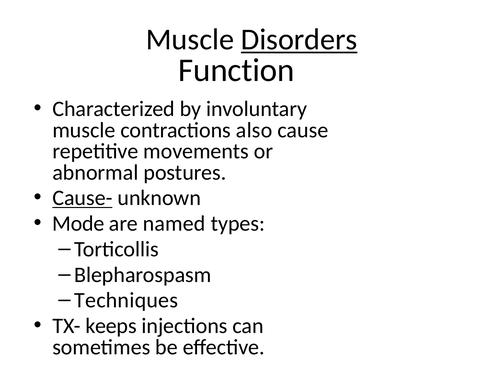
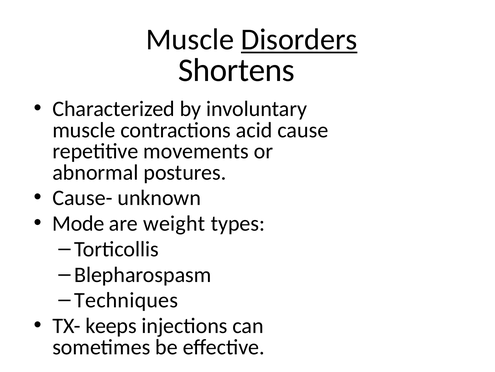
Function: Function -> Shortens (236, 70)
also: also -> acid (254, 130)
Cause- underline: present -> none (82, 198)
named: named -> weight (174, 223)
